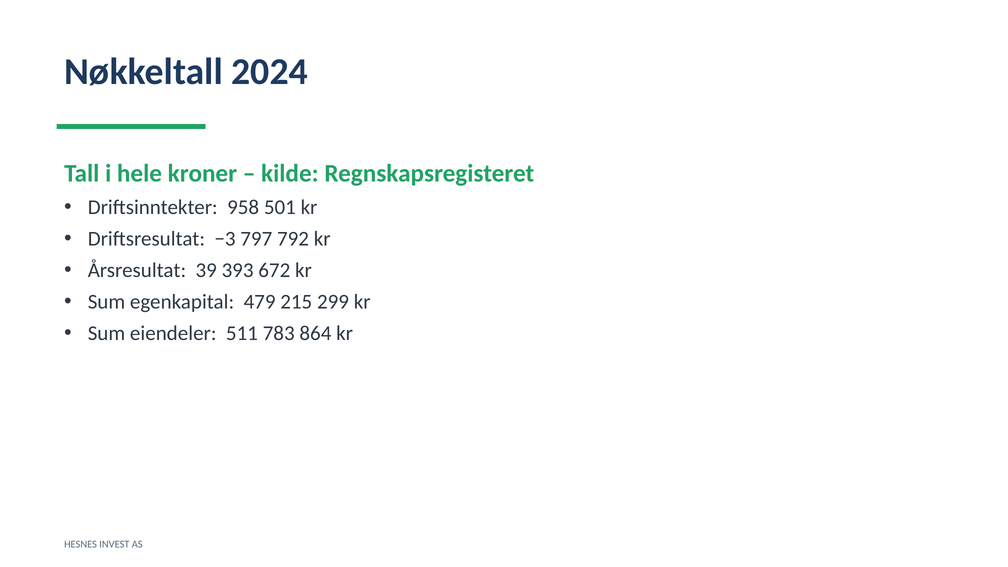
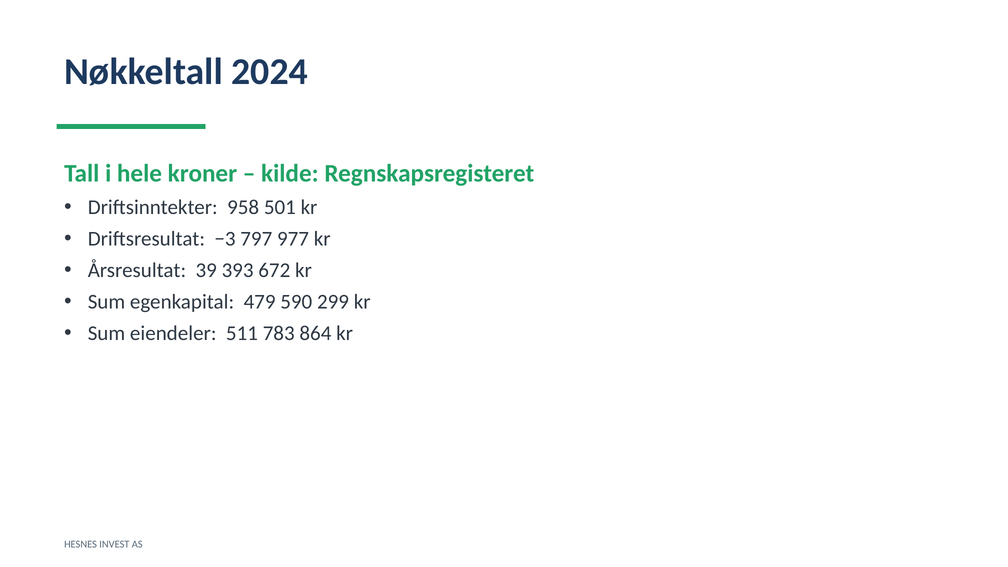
792: 792 -> 977 (293, 239)
215: 215 -> 590 (296, 302)
